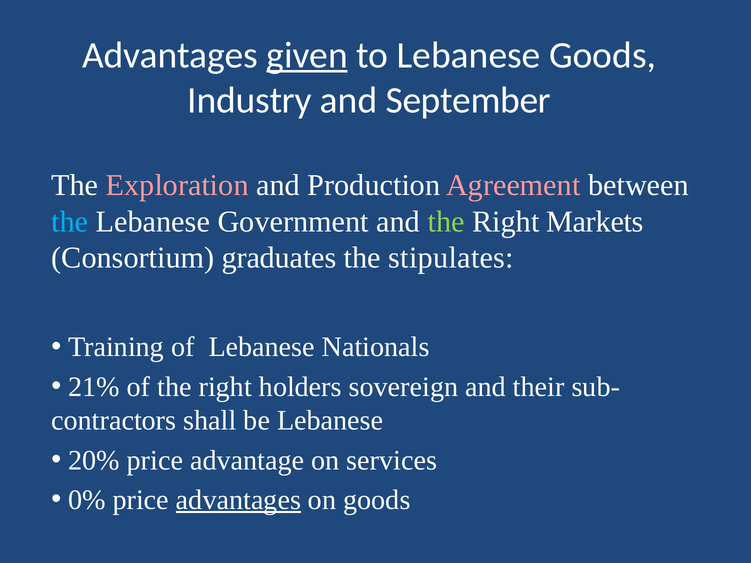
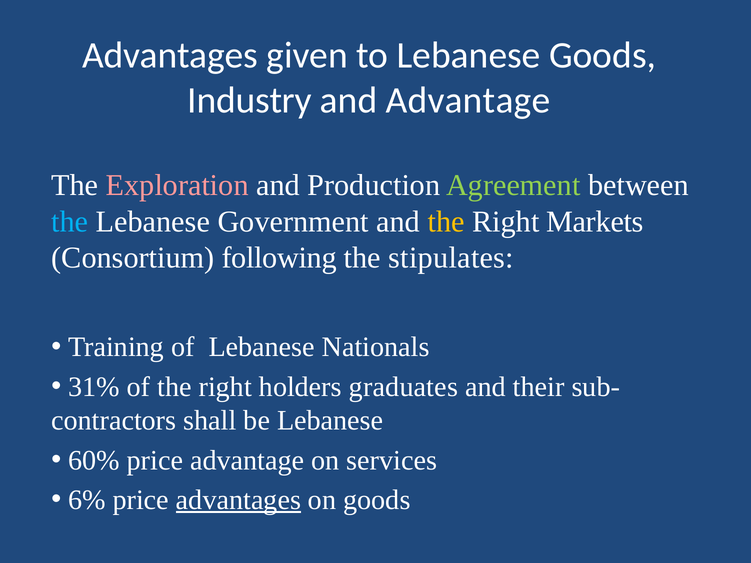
given underline: present -> none (307, 55)
and September: September -> Advantage (468, 100)
Agreement colour: pink -> light green (513, 186)
the colour: light green -> yellow (446, 222)
graduates: graduates -> following (279, 258)
21%: 21% -> 31% (94, 387)
sovereign: sovereign -> graduates (403, 387)
20%: 20% -> 60% (94, 460)
0%: 0% -> 6% (87, 500)
